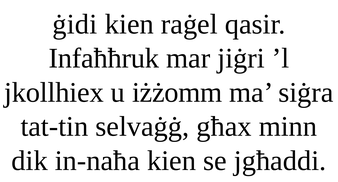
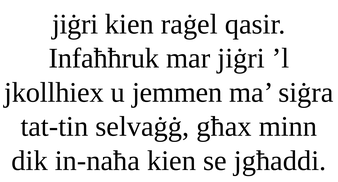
ġidi: ġidi -> jiġri (75, 24)
iżżomm: iżżomm -> jemmen (177, 92)
